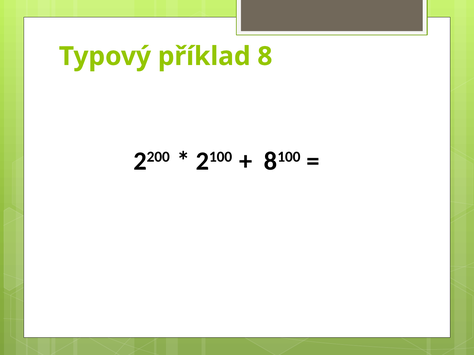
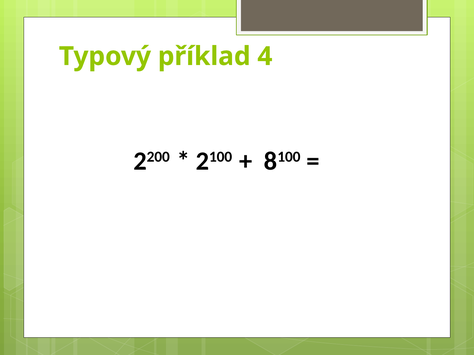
8: 8 -> 4 (265, 56)
